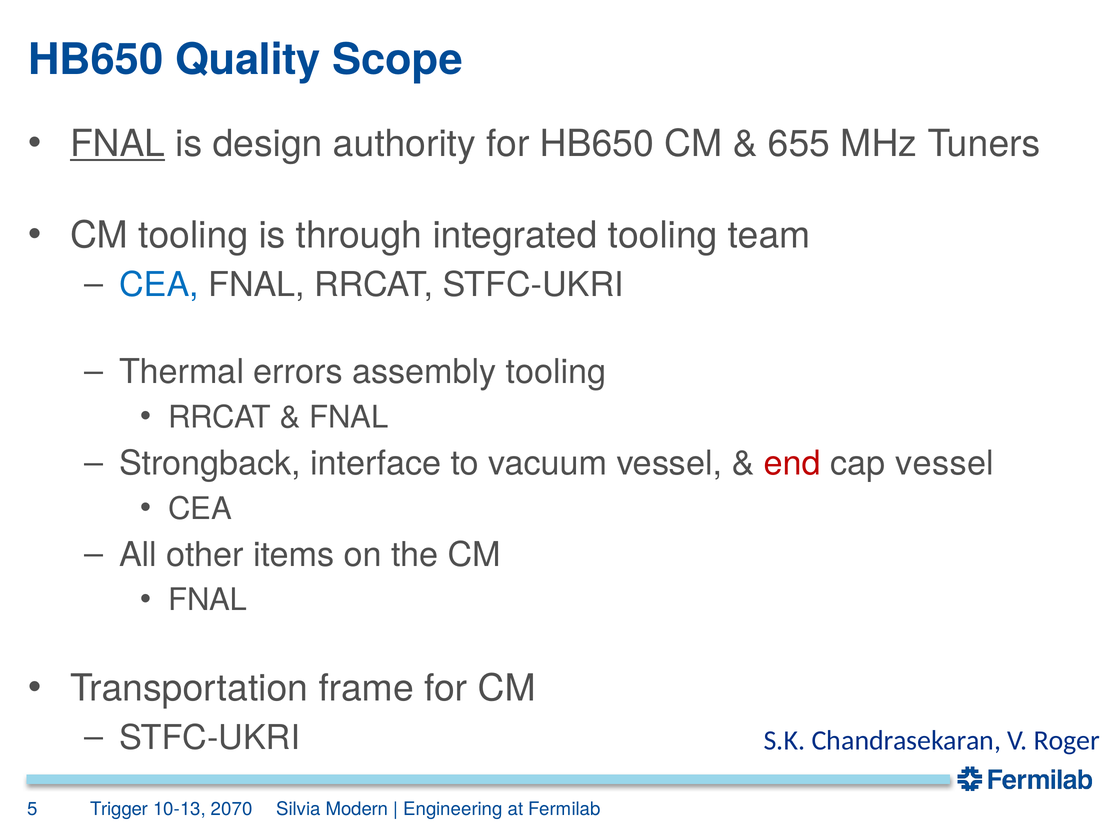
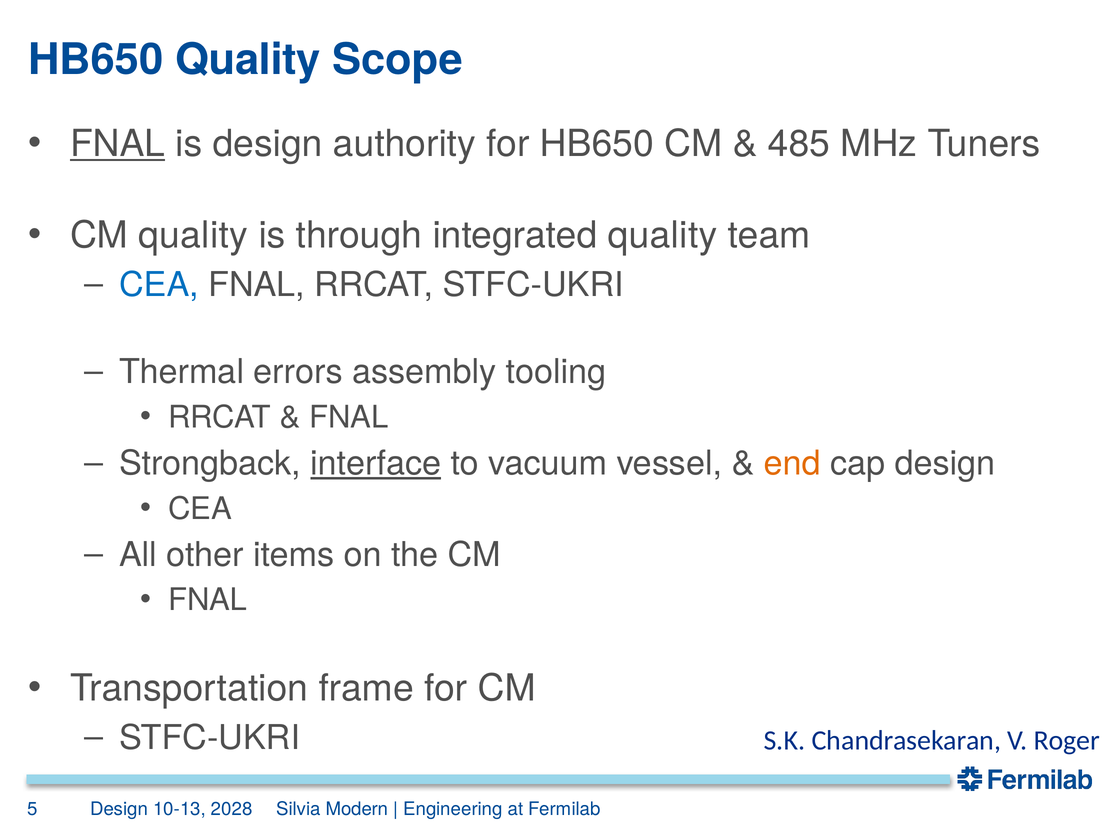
655: 655 -> 485 (799, 144)
CM tooling: tooling -> quality (193, 235)
integrated tooling: tooling -> quality (663, 235)
interface underline: none -> present (376, 464)
end colour: red -> orange (792, 464)
cap vessel: vessel -> design (945, 464)
5 Trigger: Trigger -> Design (119, 809)
2070: 2070 -> 2028 (232, 809)
